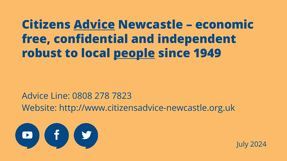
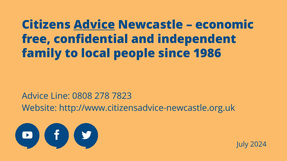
robust: robust -> family (42, 54)
people underline: present -> none (134, 54)
1949: 1949 -> 1986 (207, 54)
